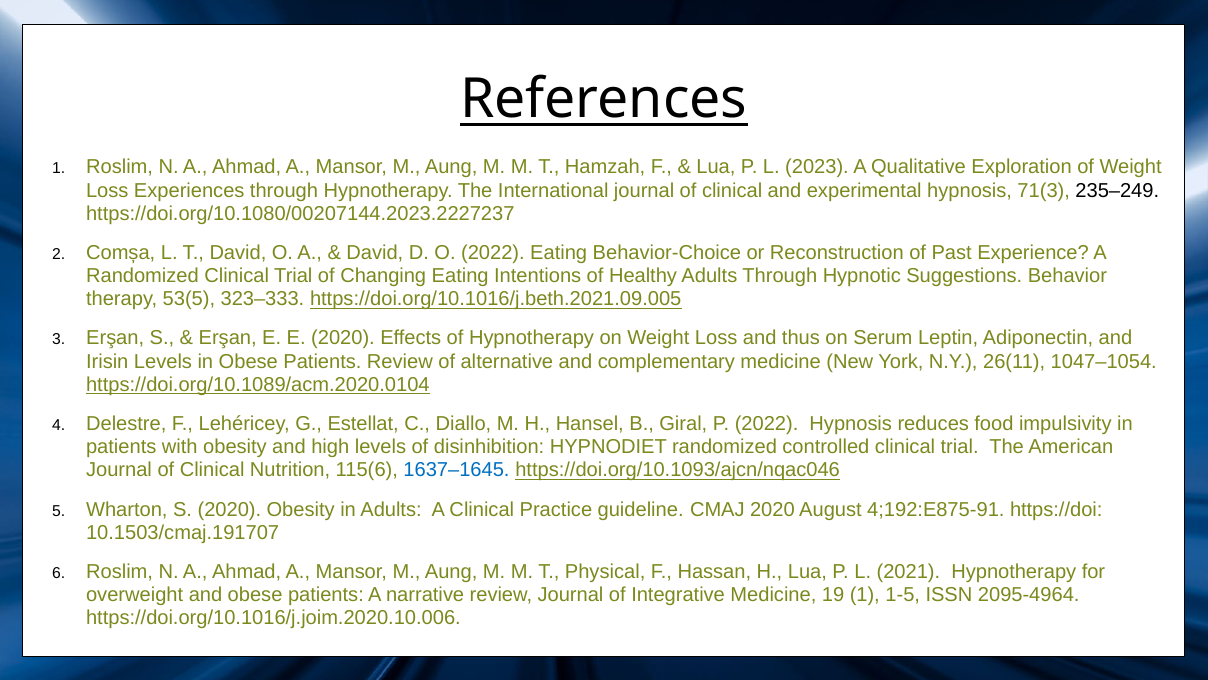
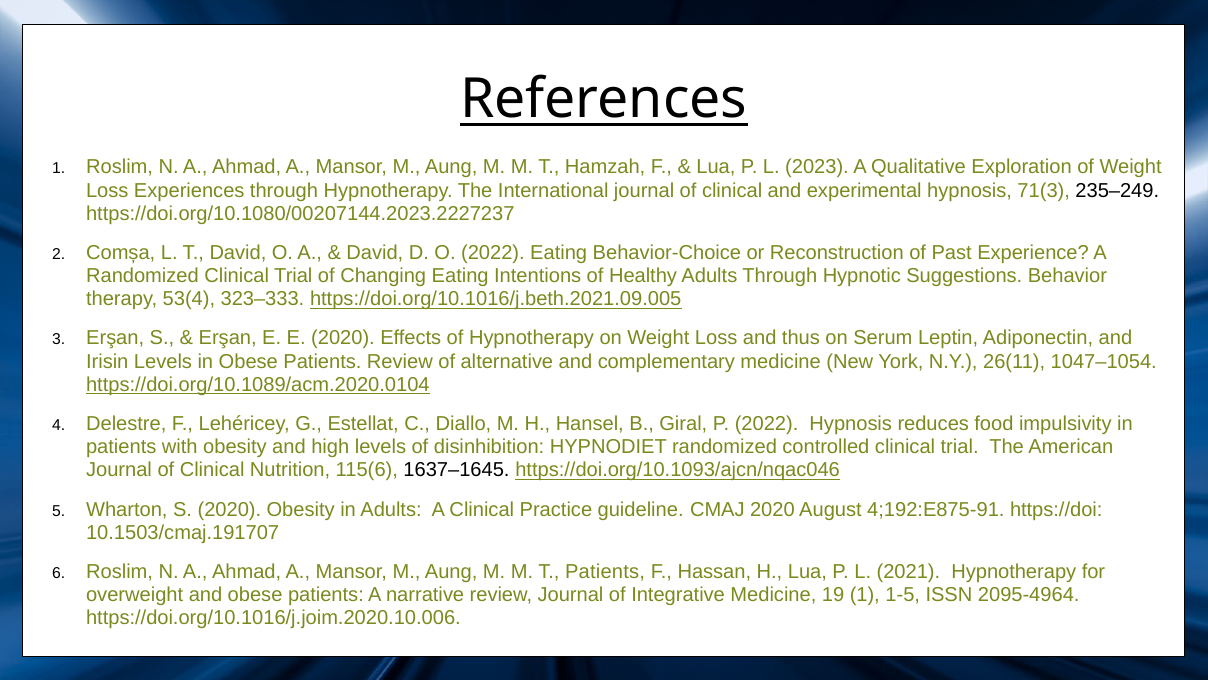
53(5: 53(5 -> 53(4 (189, 299)
1637–1645 colour: blue -> black (457, 470)
T Physical: Physical -> Patients (605, 571)
